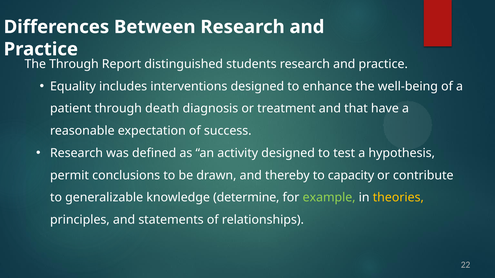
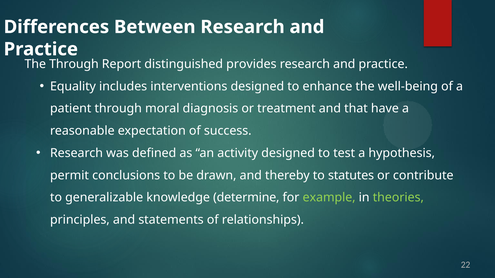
students: students -> provides (251, 64)
death: death -> moral (162, 109)
capacity: capacity -> statutes (351, 176)
theories colour: yellow -> light green (398, 198)
